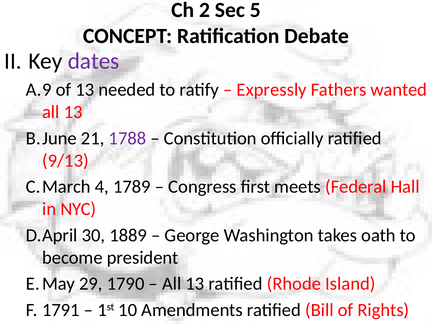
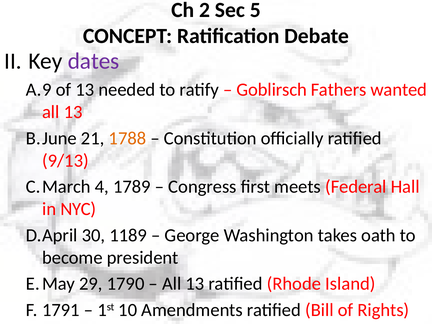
Expressly: Expressly -> Goblirsch (272, 90)
1788 colour: purple -> orange (127, 138)
1889: 1889 -> 1189 (128, 235)
